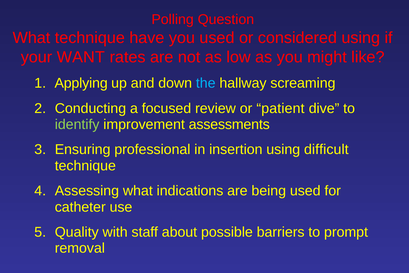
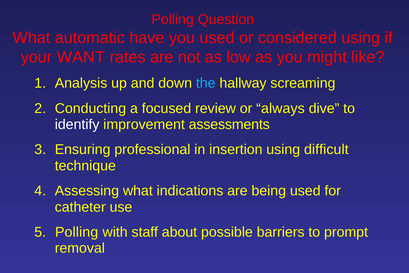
What technique: technique -> automatic (90, 38)
Applying: Applying -> Analysis (81, 83)
patient: patient -> always (280, 108)
identify colour: light green -> white (77, 124)
Quality: Quality -> Polling (77, 232)
